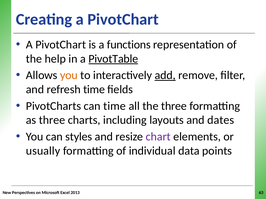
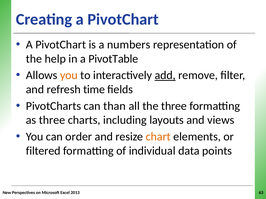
functions: functions -> numbers (129, 45)
PivotTable underline: present -> none (113, 59)
can time: time -> than (115, 106)
dates: dates -> views (221, 120)
styles: styles -> order (79, 137)
chart colour: purple -> orange (158, 137)
usually: usually -> filtered (43, 151)
